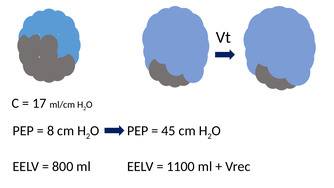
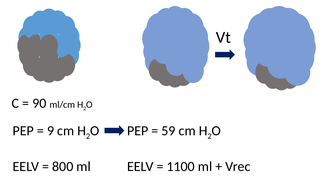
17: 17 -> 90 (39, 103)
8: 8 -> 9 (51, 131)
45: 45 -> 59 (169, 131)
